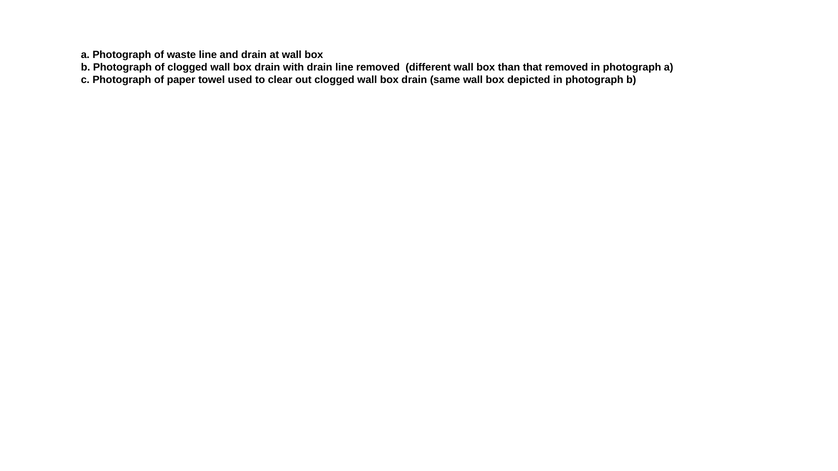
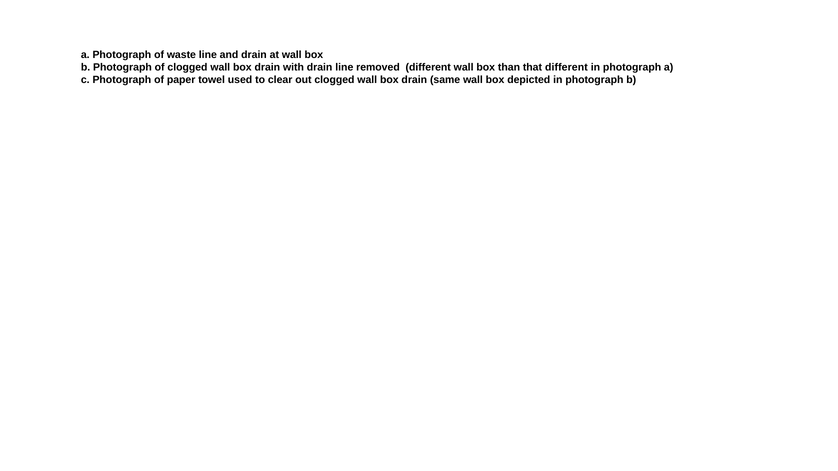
that removed: removed -> different (566, 67)
